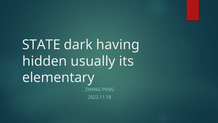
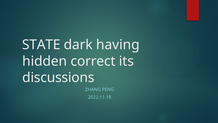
usually: usually -> correct (93, 61)
elementary: elementary -> discussions (58, 77)
